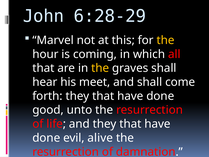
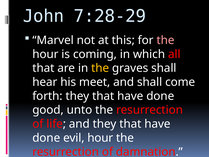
6:28-29: 6:28-29 -> 7:28-29 (110, 16)
the colour: yellow -> pink (166, 40)
evil alive: alive -> hour (100, 138)
